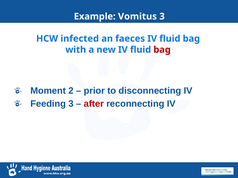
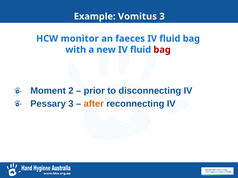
infected: infected -> monitor (80, 39)
Feeding: Feeding -> Pessary (48, 104)
after colour: red -> orange (94, 104)
